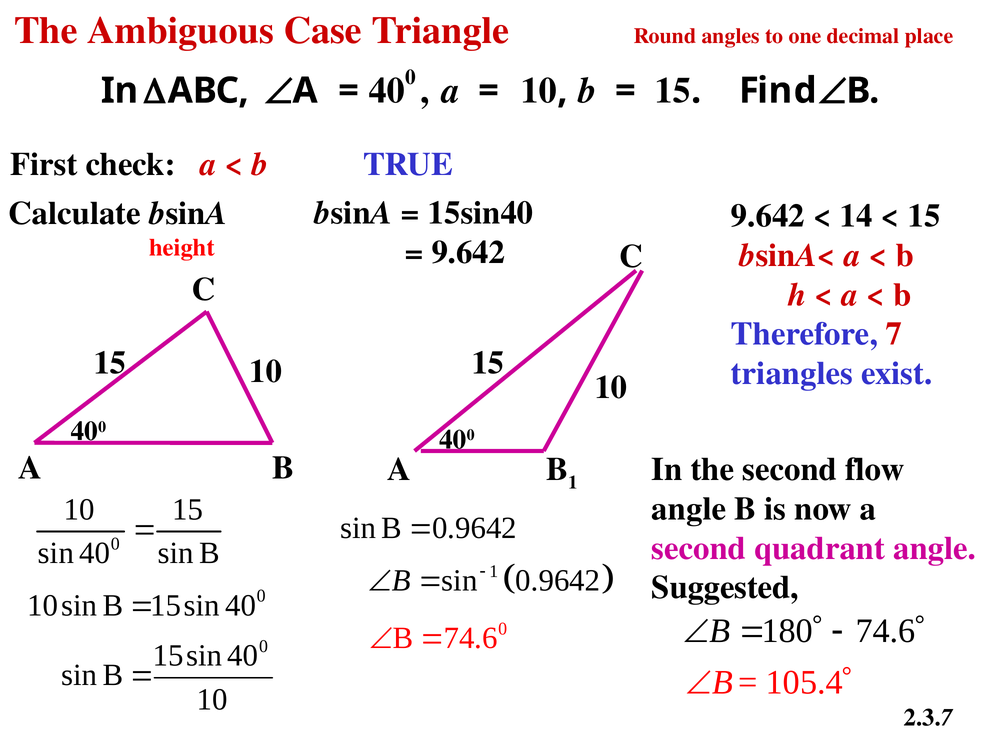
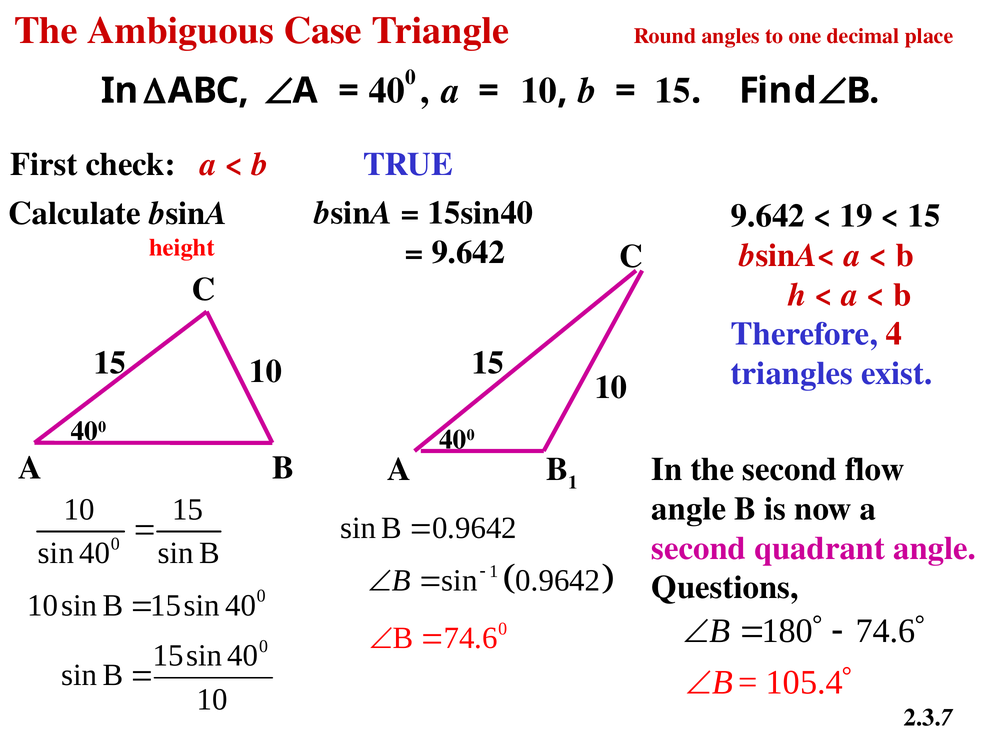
14: 14 -> 19 (856, 216)
7: 7 -> 4 (894, 334)
Suggested: Suggested -> Questions (725, 588)
